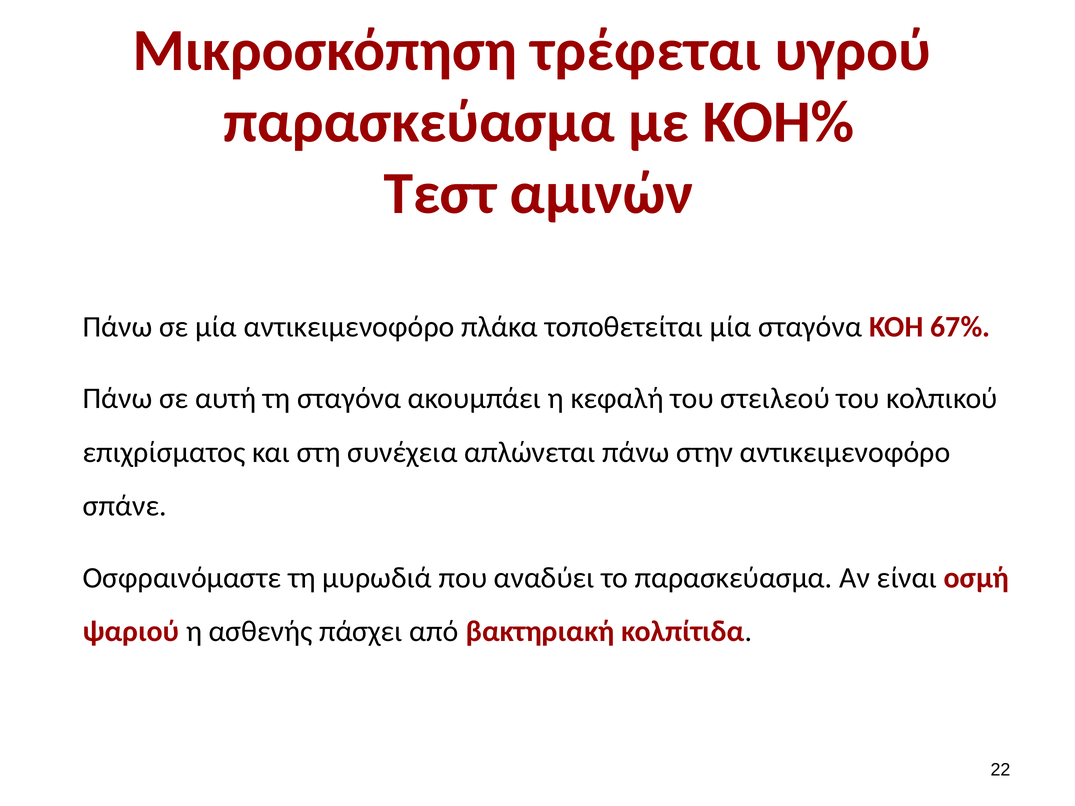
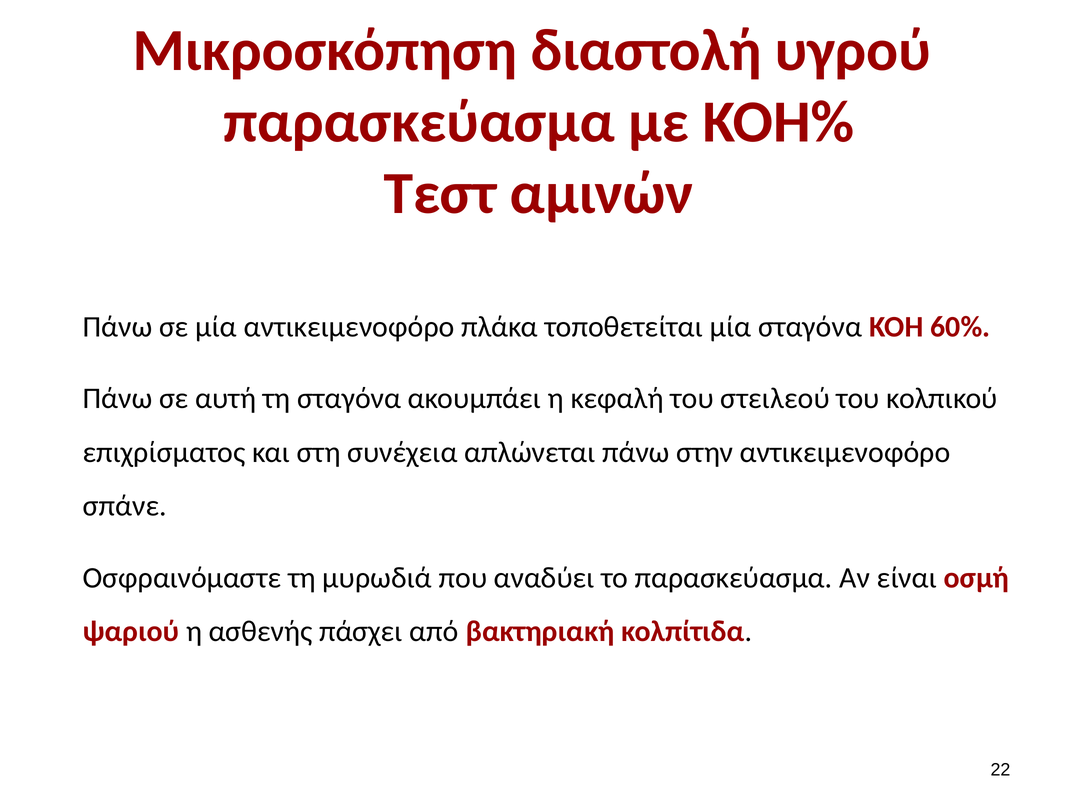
τρέφεται: τρέφεται -> διαστολή (646, 50)
67%: 67% -> 60% (960, 327)
